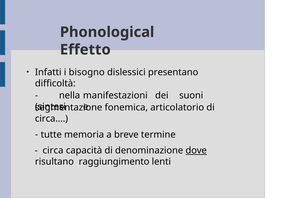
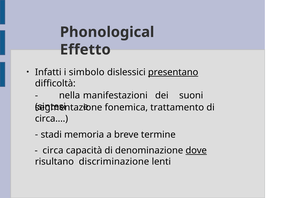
bisogno: bisogno -> simbolo (87, 72)
presentano underline: none -> present (173, 72)
articolatorio: articolatorio -> trattamento (177, 108)
tutte: tutte -> stadi (51, 135)
raggiungimento: raggiungimento -> discriminazione (114, 162)
